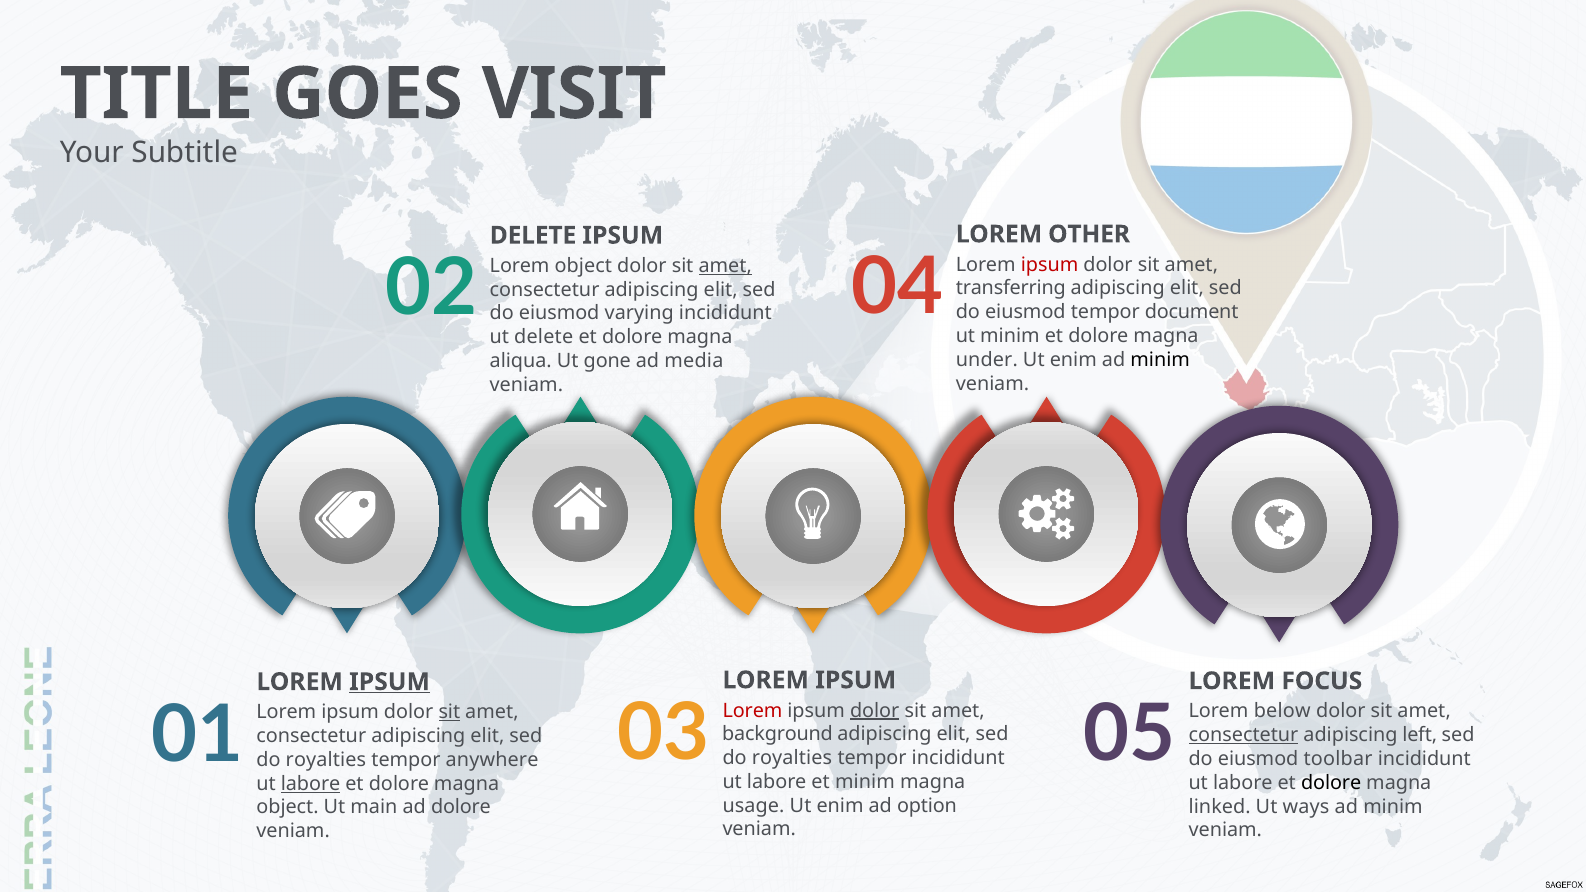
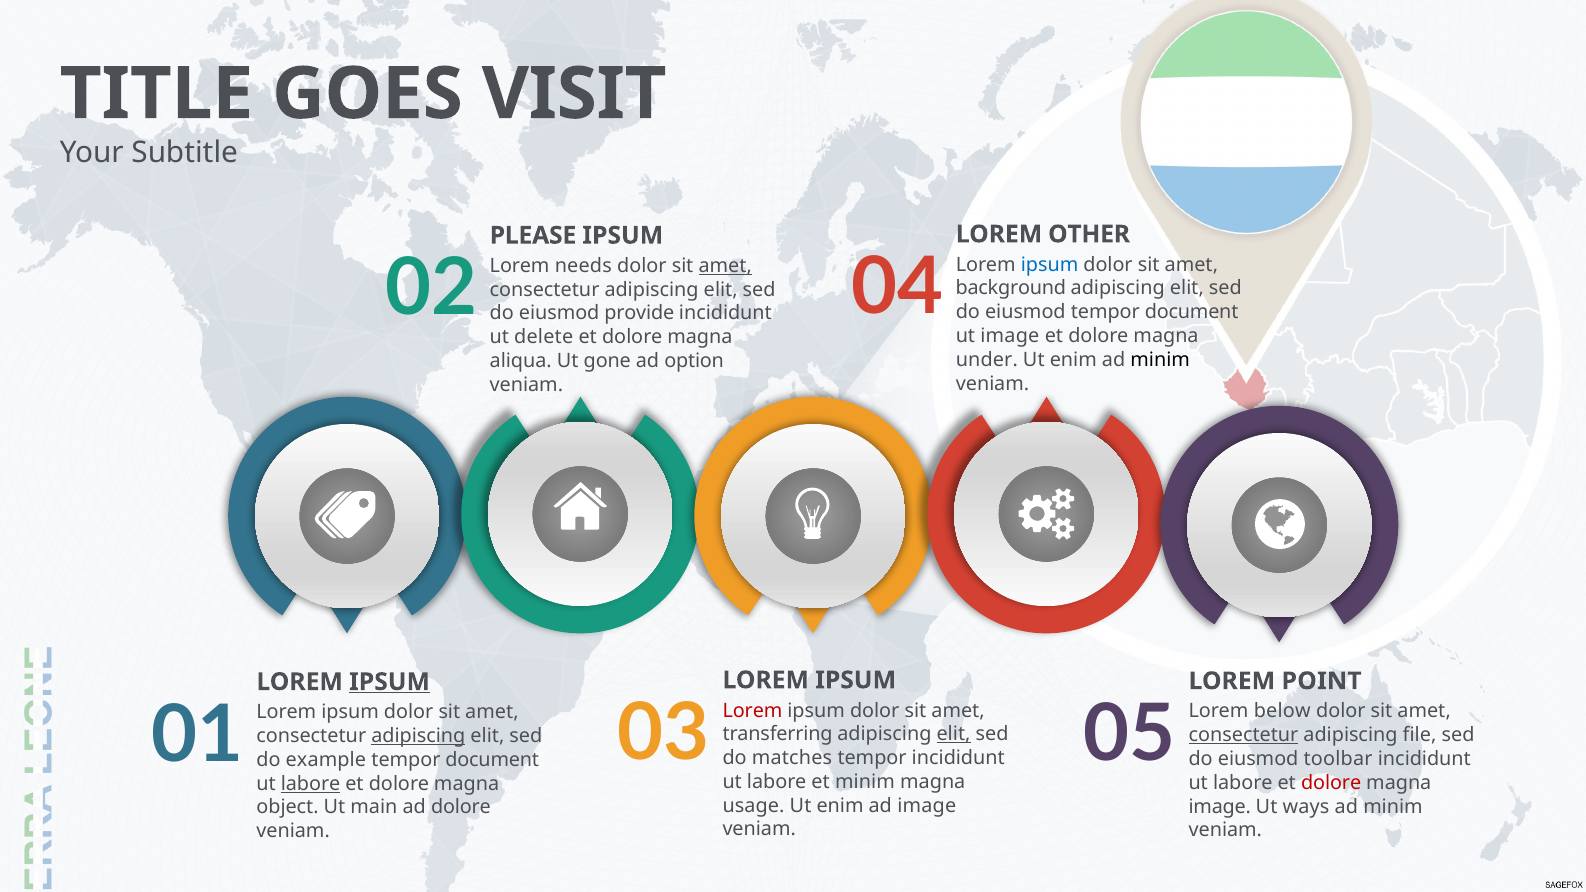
DELETE: DELETE -> PLEASE (533, 235)
ipsum colour: red -> blue (1050, 265)
Lorem object: object -> needs (583, 266)
transferring: transferring -> background (1011, 288)
varying: varying -> provide (639, 313)
ut minim: minim -> image (1010, 336)
media: media -> option (694, 361)
FOCUS: FOCUS -> POINT (1322, 681)
dolor underline: present -> none (875, 711)
sit underline: present -> none (449, 712)
background: background -> transferring (778, 734)
elit underline: none -> present (954, 734)
left: left -> file (1420, 735)
adipiscing underline: none -> present (418, 736)
royalties: royalties -> matches (792, 758)
royalties: royalties -> example (326, 760)
anywhere: anywhere -> document (492, 760)
dolore colour: black -> red (1331, 783)
ad option: option -> image (927, 806)
linked: linked -> image (1220, 807)
